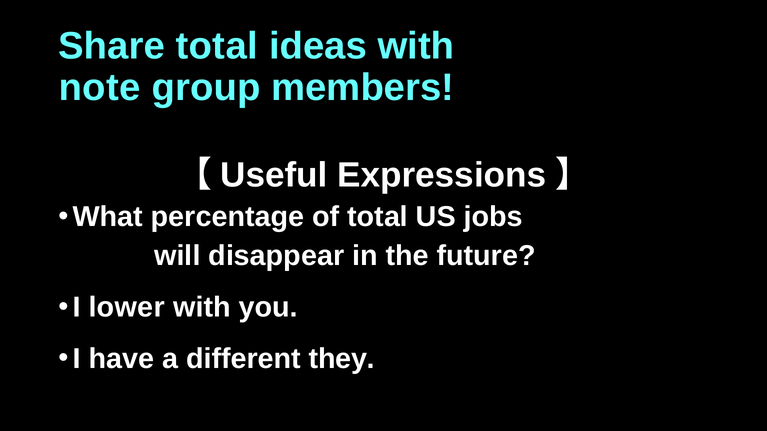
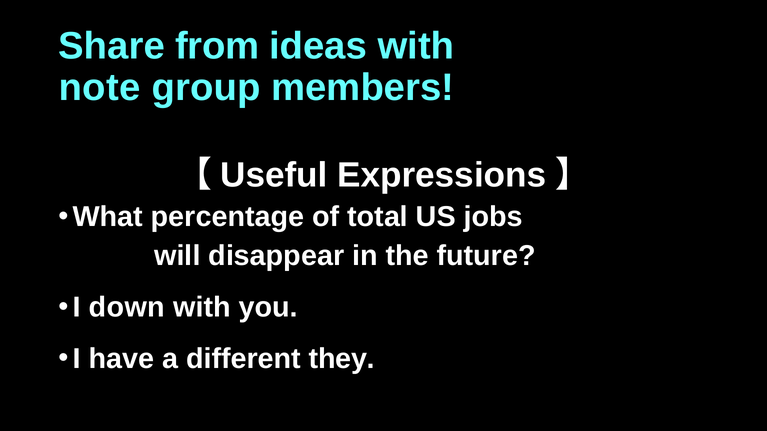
Share total: total -> from (217, 46)
lower: lower -> down (127, 308)
